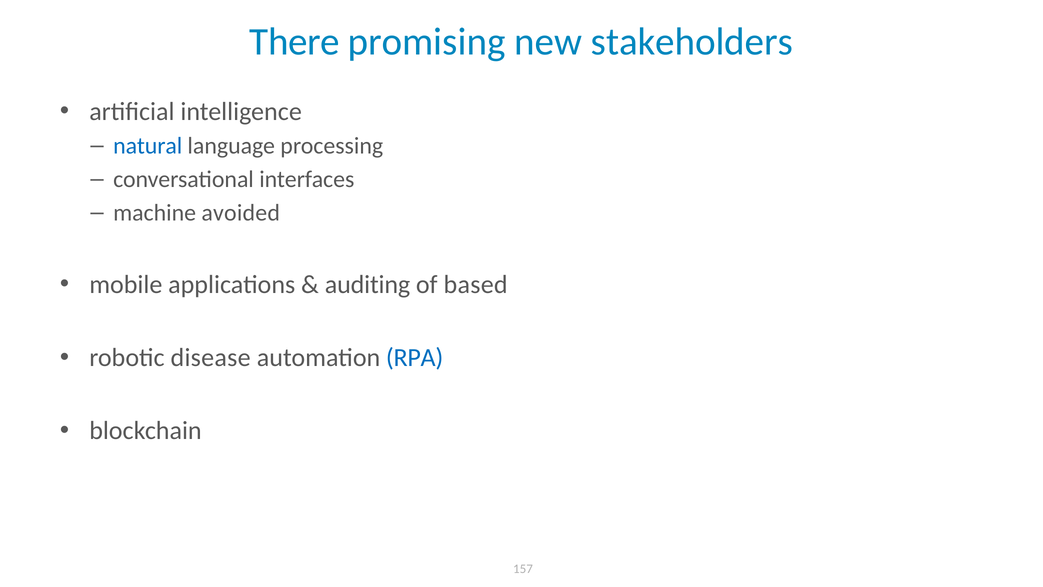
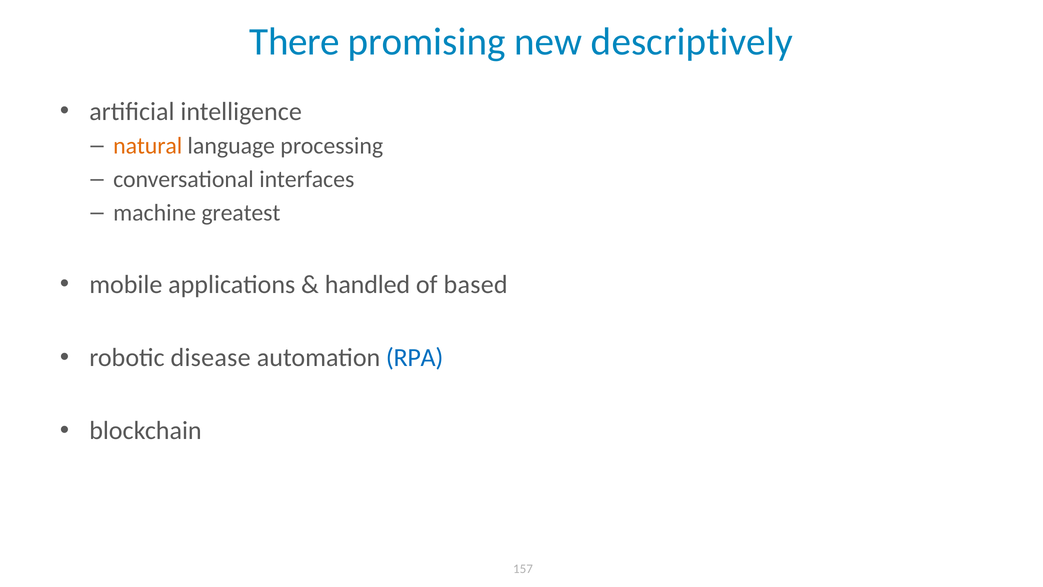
stakeholders: stakeholders -> descriptively (692, 42)
natural colour: blue -> orange (148, 146)
avoided: avoided -> greatest (241, 213)
auditing: auditing -> handled (368, 285)
